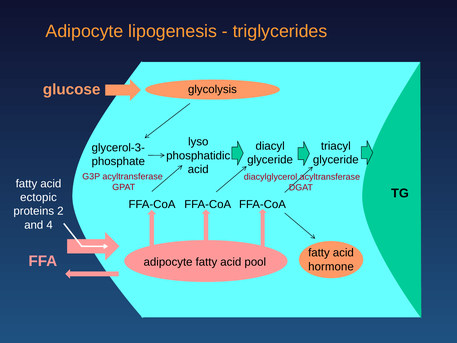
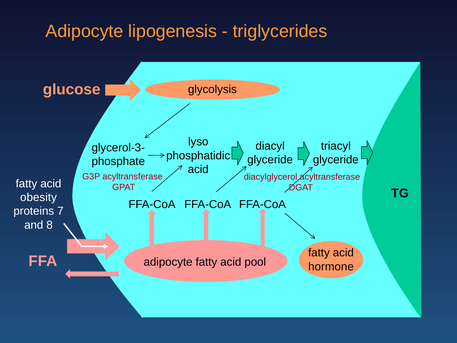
ectopic: ectopic -> obesity (39, 197)
2: 2 -> 7 (60, 211)
4: 4 -> 8 (50, 225)
